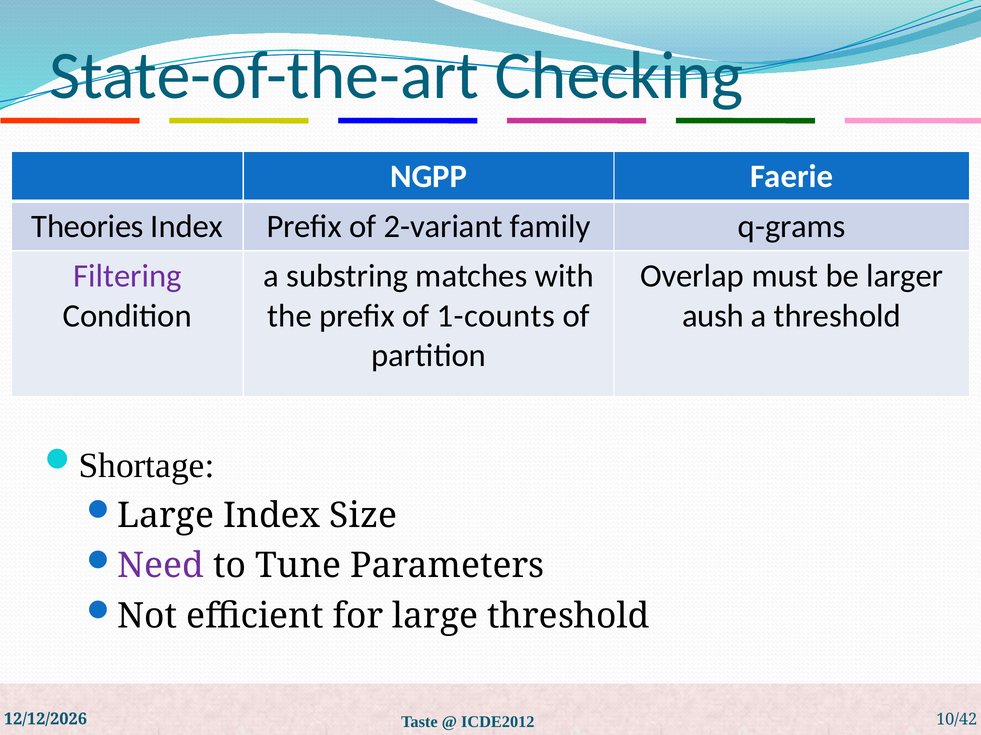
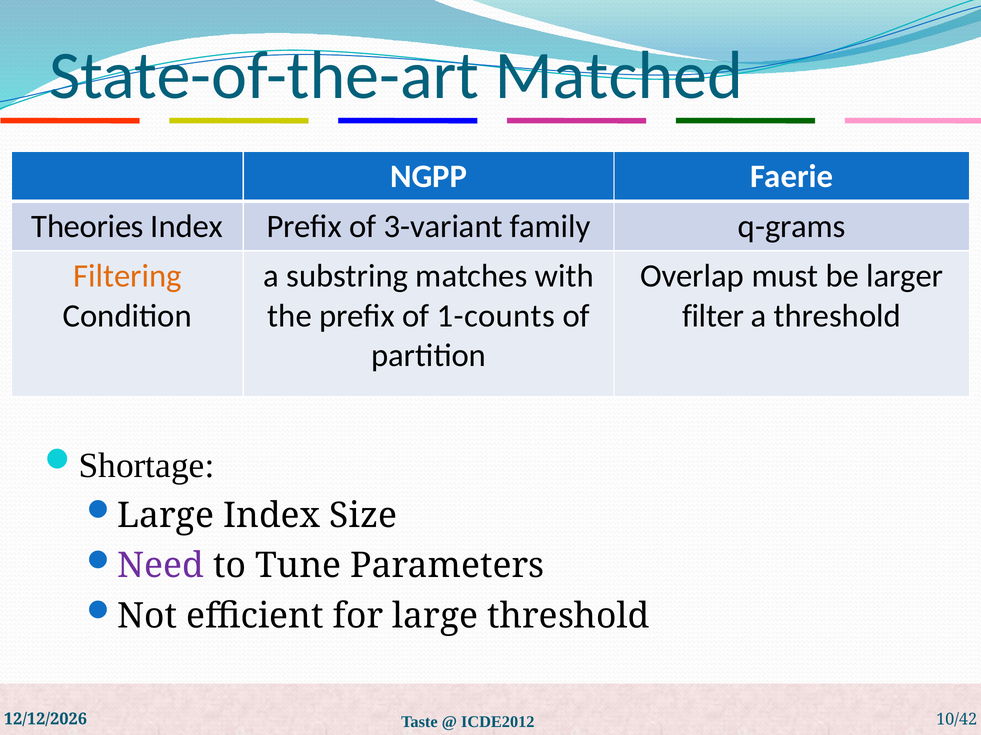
Checking: Checking -> Matched (619, 76)
2-variant: 2-variant -> 3-variant (443, 226)
Filtering colour: purple -> orange (127, 276)
aush: aush -> filter (713, 316)
